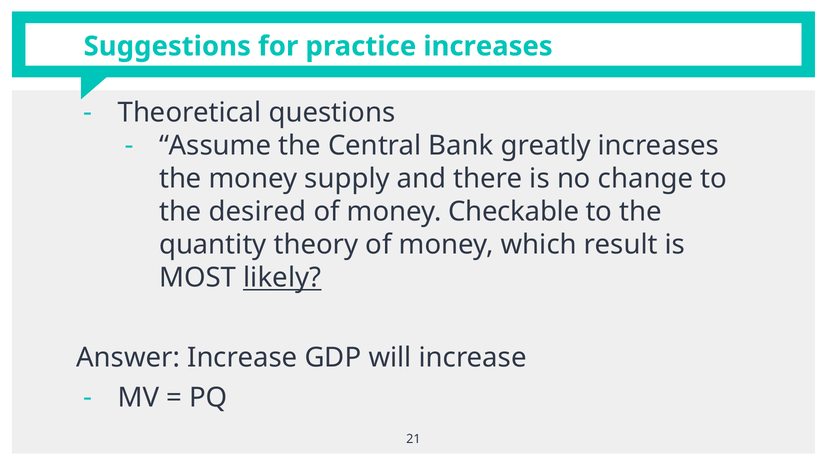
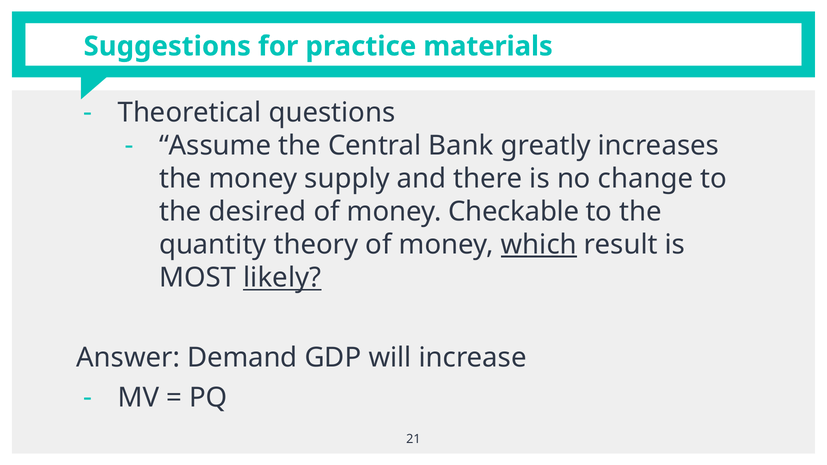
practice increases: increases -> materials (488, 46)
which underline: none -> present (539, 245)
Answer Increase: Increase -> Demand (242, 358)
